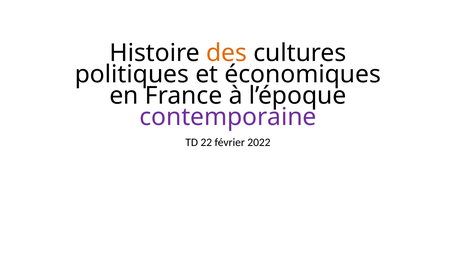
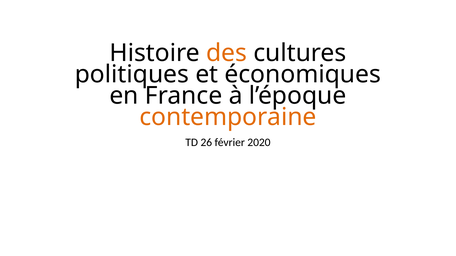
contemporaine colour: purple -> orange (228, 117)
22: 22 -> 26 (206, 143)
2022: 2022 -> 2020 (259, 143)
